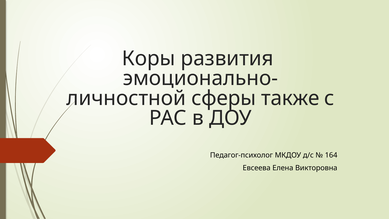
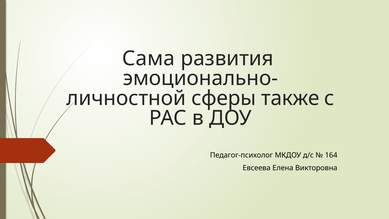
Коры: Коры -> Сама (149, 58)
